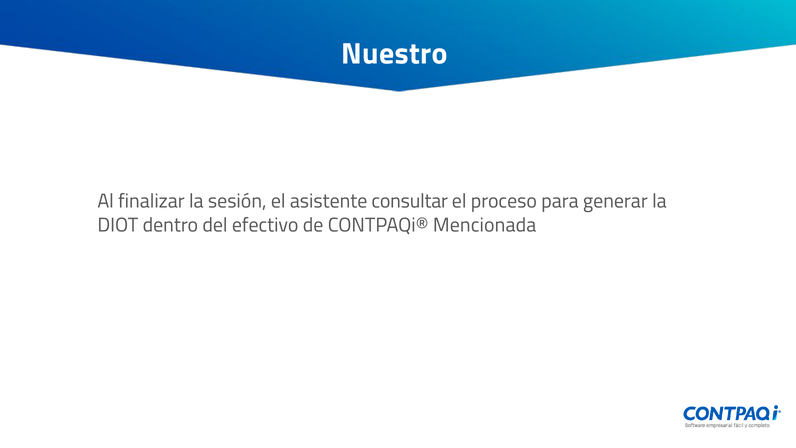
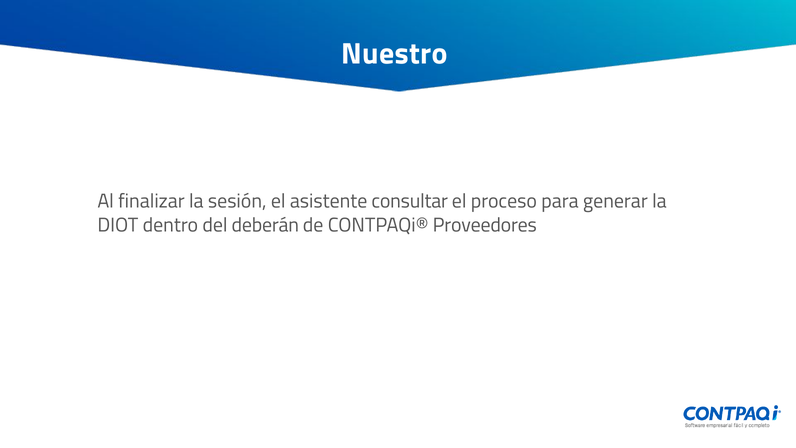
efectivo: efectivo -> deberán (265, 225)
Mencionada: Mencionada -> Proveedores (485, 225)
